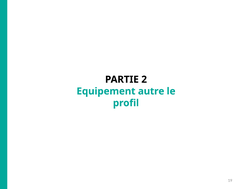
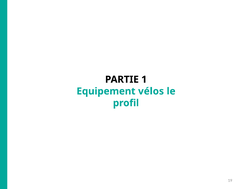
2: 2 -> 1 (144, 79)
autre: autre -> vélos (151, 91)
